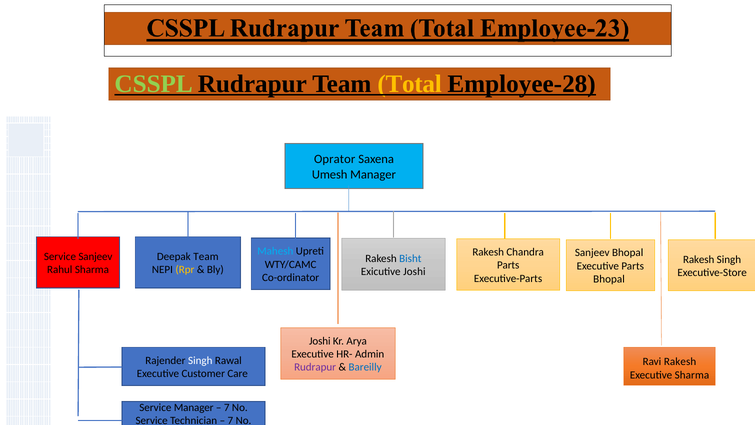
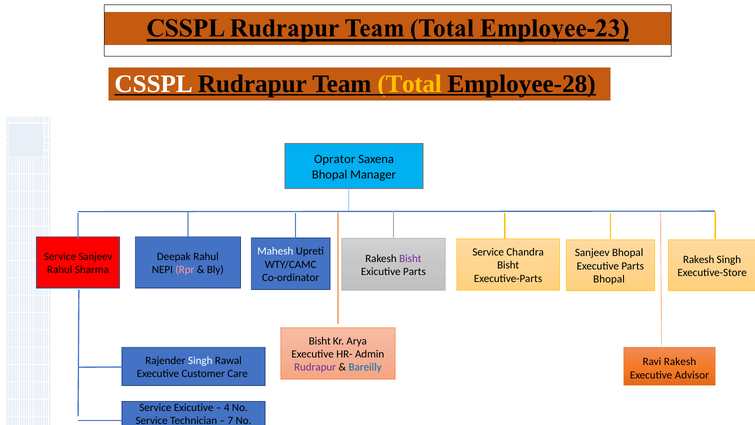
CSSPL colour: light green -> white (154, 84)
Umesh: Umesh -> Bhopal (330, 174)
Mahesh colour: light blue -> white (275, 251)
Rakesh: Rakesh -> Service (488, 252)
Deepak Team: Team -> Rahul (206, 256)
Bisht colour: blue -> purple (410, 258)
Parts: Parts -> Bisht (508, 265)
Rpr colour: yellow -> pink (185, 270)
Exicutive Joshi: Joshi -> Parts (414, 271)
Joshi: Joshi -> Bisht (320, 341)
Executive Sharma: Sharma -> Advisor (692, 375)
Service Manager: Manager -> Exicutive (194, 407)
7: 7 -> 4 (227, 407)
